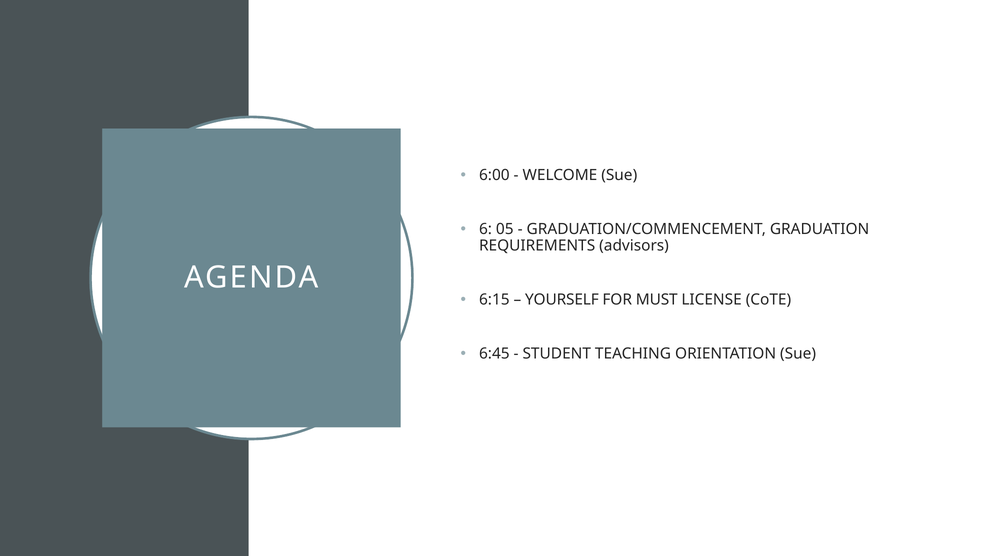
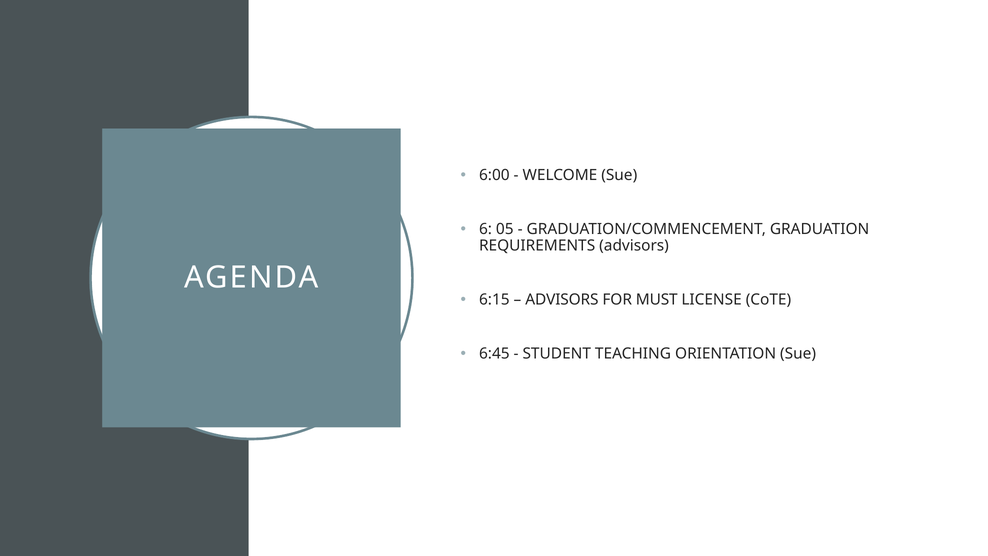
YOURSELF: YOURSELF -> ADVISORS (562, 300)
